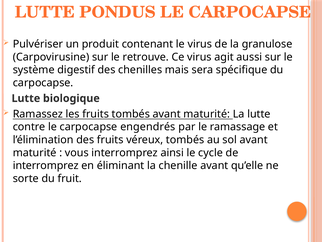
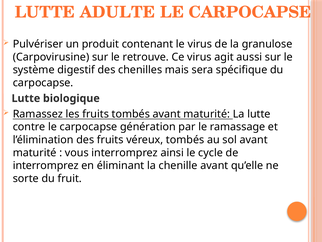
PONDUS: PONDUS -> ADULTE (117, 12)
engendrés: engendrés -> génération (148, 127)
